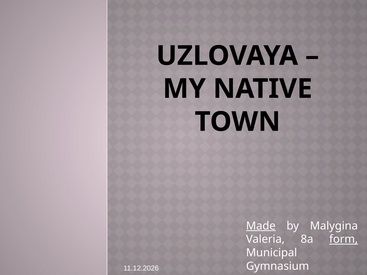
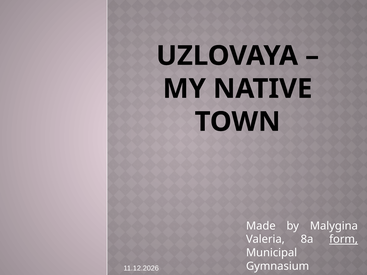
Made underline: present -> none (261, 226)
